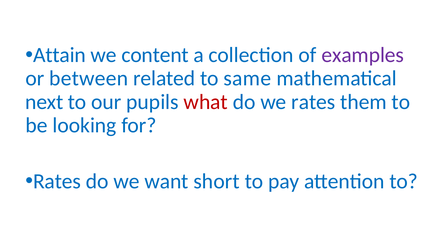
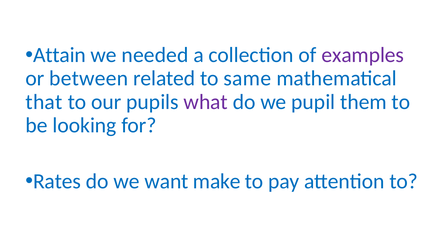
content: content -> needed (155, 55)
next: next -> that (44, 102)
what colour: red -> purple (206, 102)
we rates: rates -> pupil (313, 102)
short: short -> make (217, 181)
